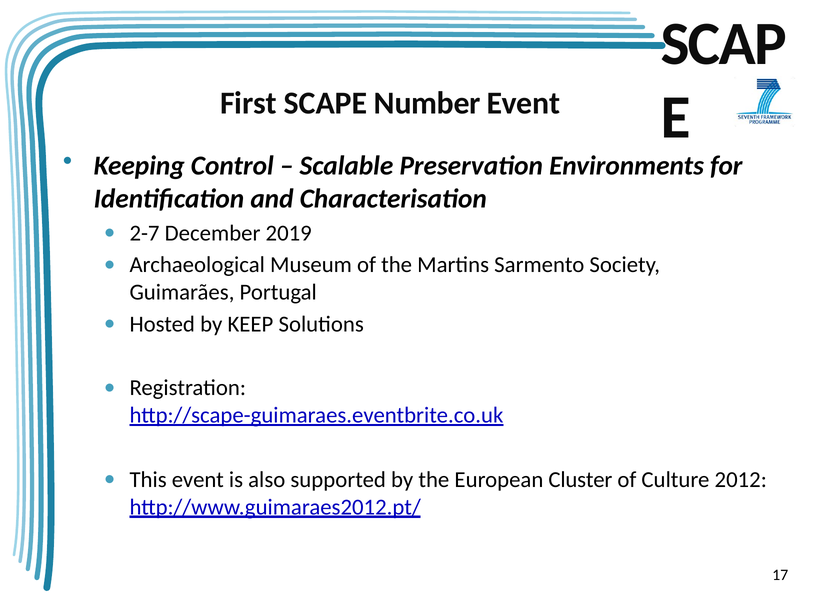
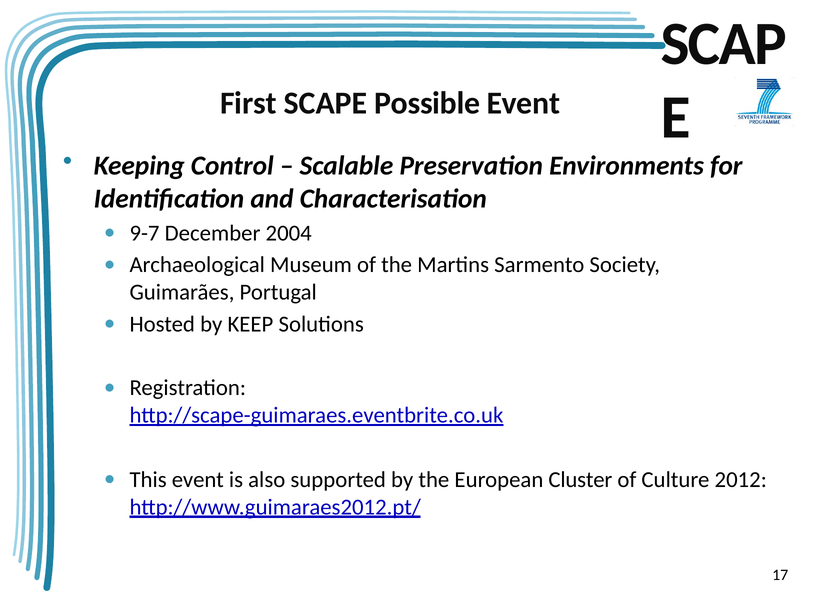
Number: Number -> Possible (427, 103)
2-7: 2-7 -> 9-7 (145, 233)
2019: 2019 -> 2004 (289, 233)
